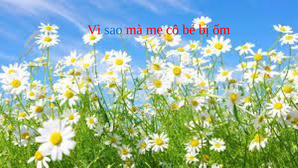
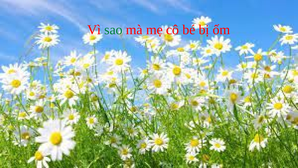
sao colour: blue -> green (113, 30)
